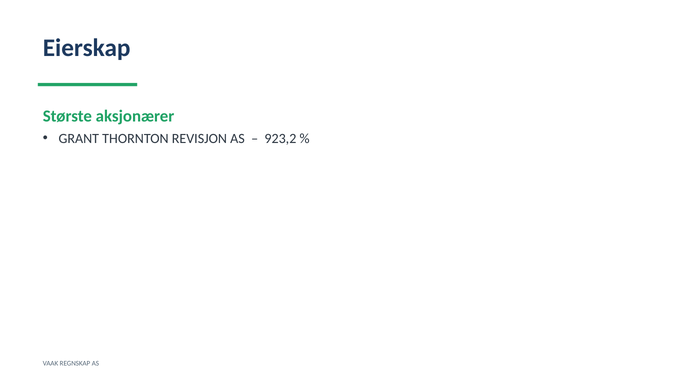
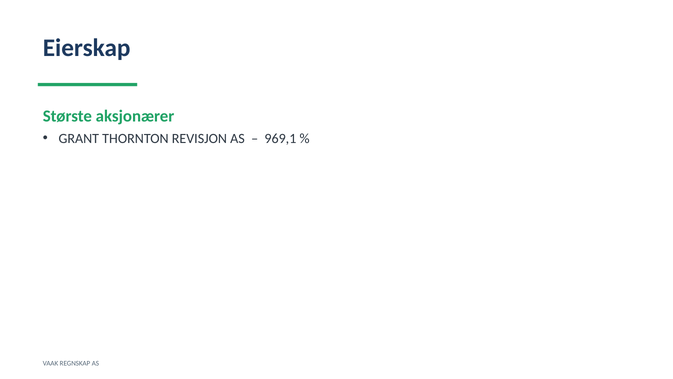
923,2: 923,2 -> 969,1 (280, 138)
